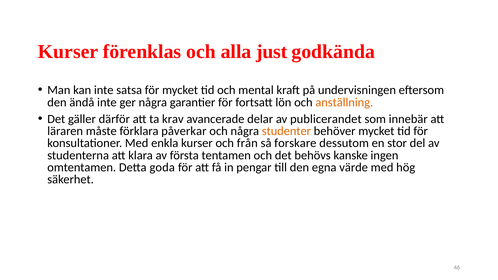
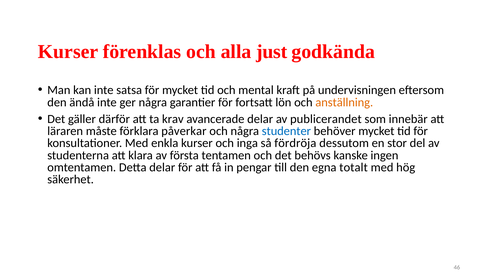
studenter colour: orange -> blue (286, 131)
från: från -> inga (247, 143)
forskare: forskare -> fördröja (295, 143)
Detta goda: goda -> delar (162, 167)
värde: värde -> totalt (354, 167)
